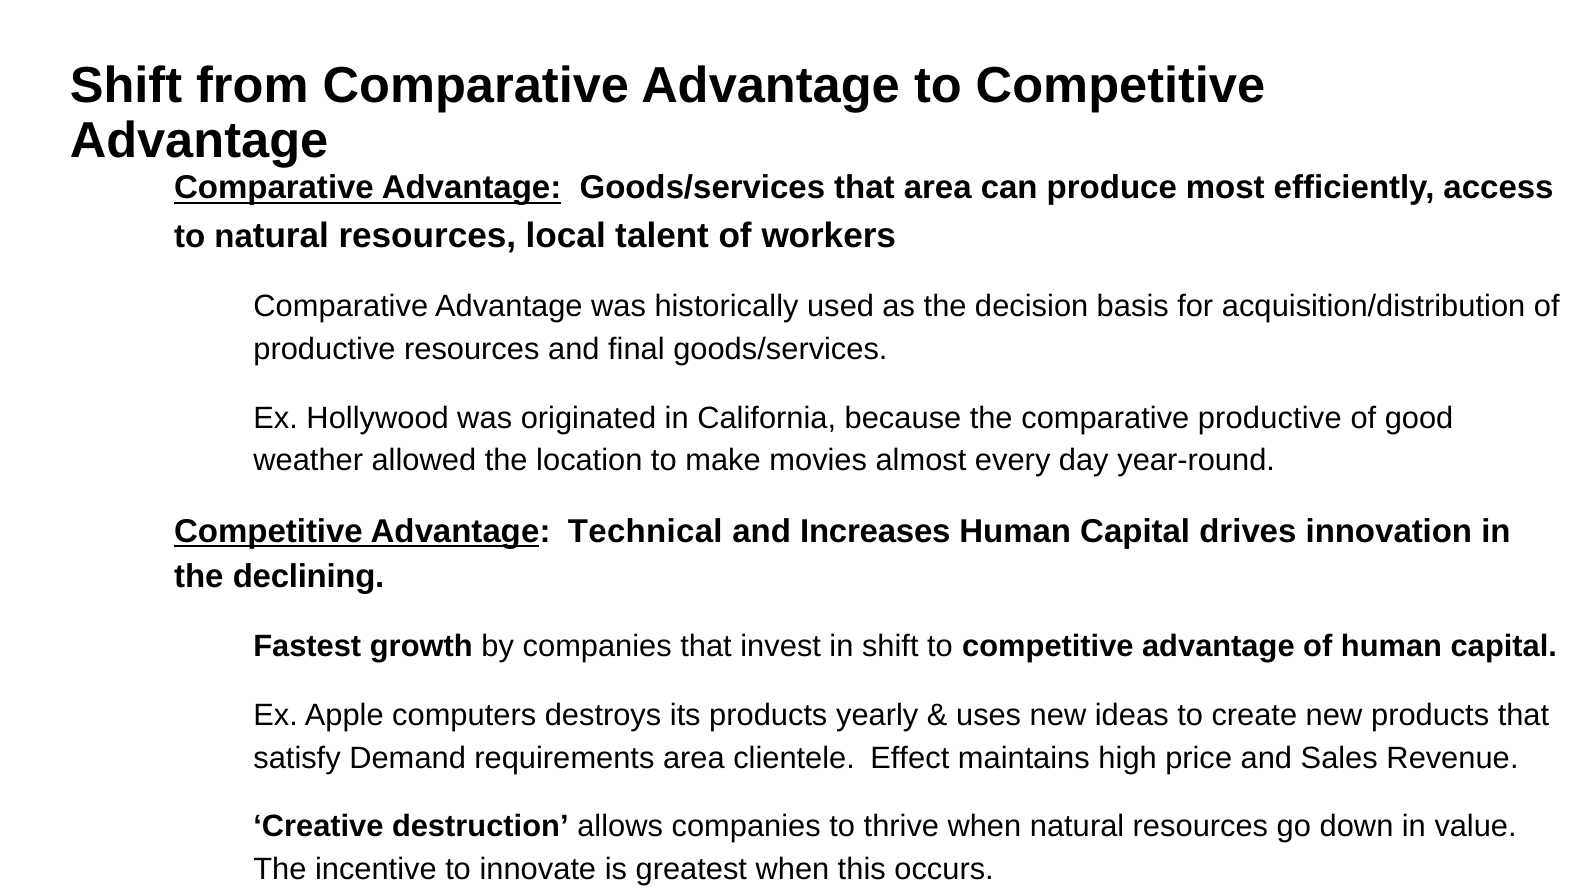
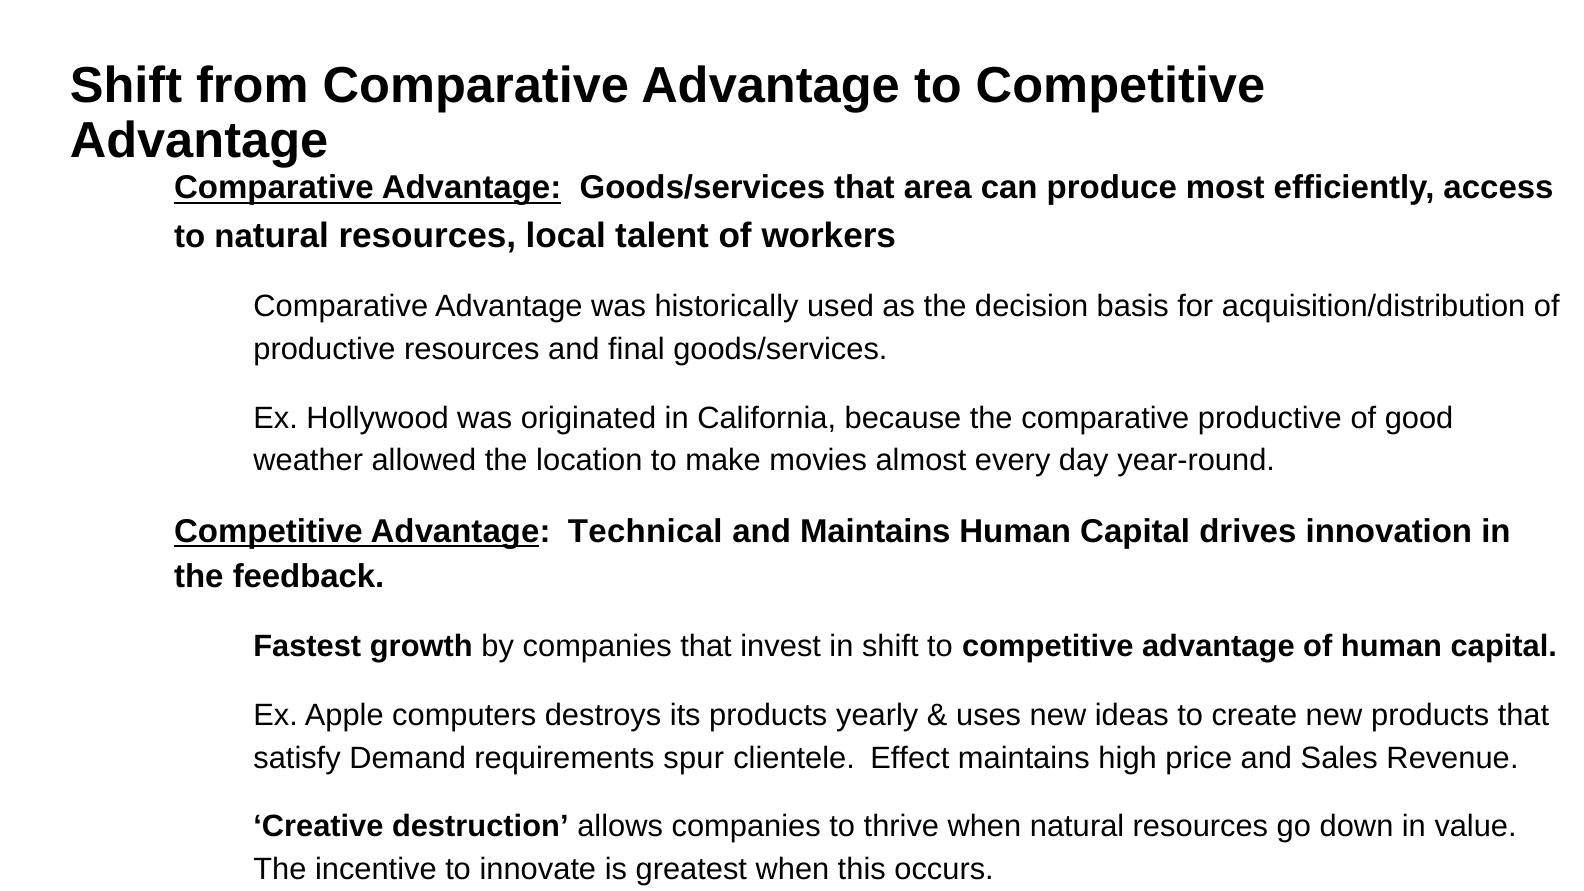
and Increases: Increases -> Maintains (875, 531)
declining: declining -> feedback (309, 577)
requirements area: area -> spur (694, 758)
